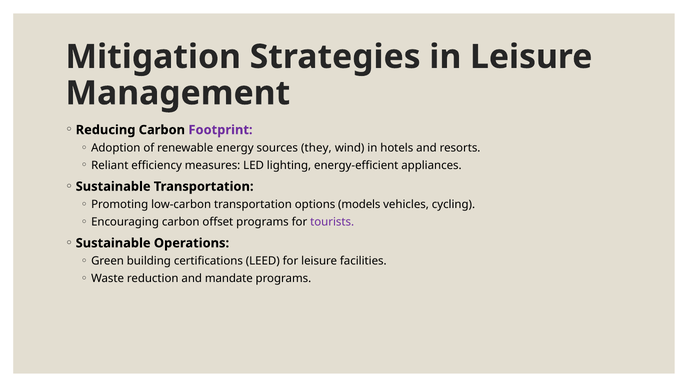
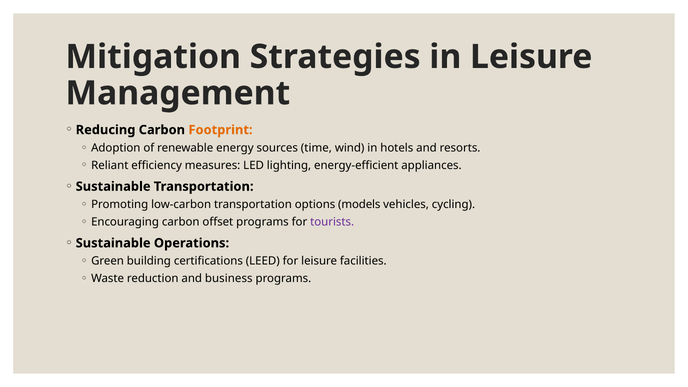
Footprint colour: purple -> orange (220, 130)
they: they -> time (316, 148)
mandate: mandate -> business (229, 279)
